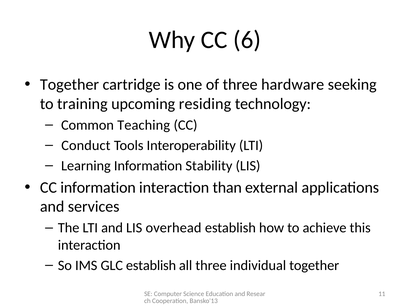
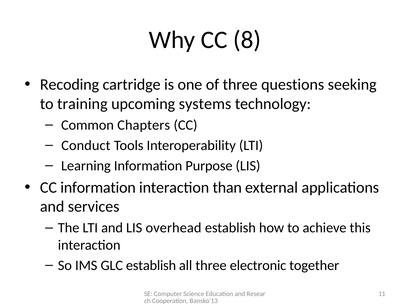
6: 6 -> 8 (247, 40)
Together: Together -> Recoding (70, 84)
hardware: hardware -> questions (293, 84)
residing: residing -> systems (205, 104)
Teaching: Teaching -> Chapters (144, 125)
Stability: Stability -> Purpose (209, 165)
individual: individual -> electronic (258, 265)
